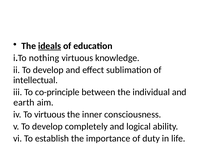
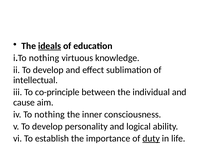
earth: earth -> cause (24, 102)
To virtuous: virtuous -> nothing (50, 114)
completely: completely -> personality (86, 126)
duty underline: none -> present (151, 138)
